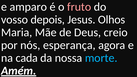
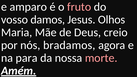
depois: depois -> damos (48, 20)
esperança: esperança -> bradamos (69, 45)
cada: cada -> para (27, 58)
morte colour: light blue -> pink (101, 58)
